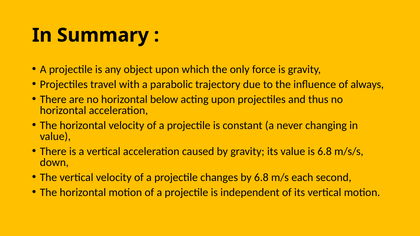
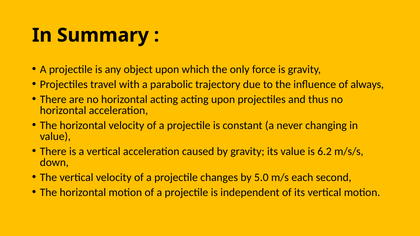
horizontal below: below -> acting (164, 100)
is 6.8: 6.8 -> 6.2 (325, 152)
by 6.8: 6.8 -> 5.0 (261, 178)
